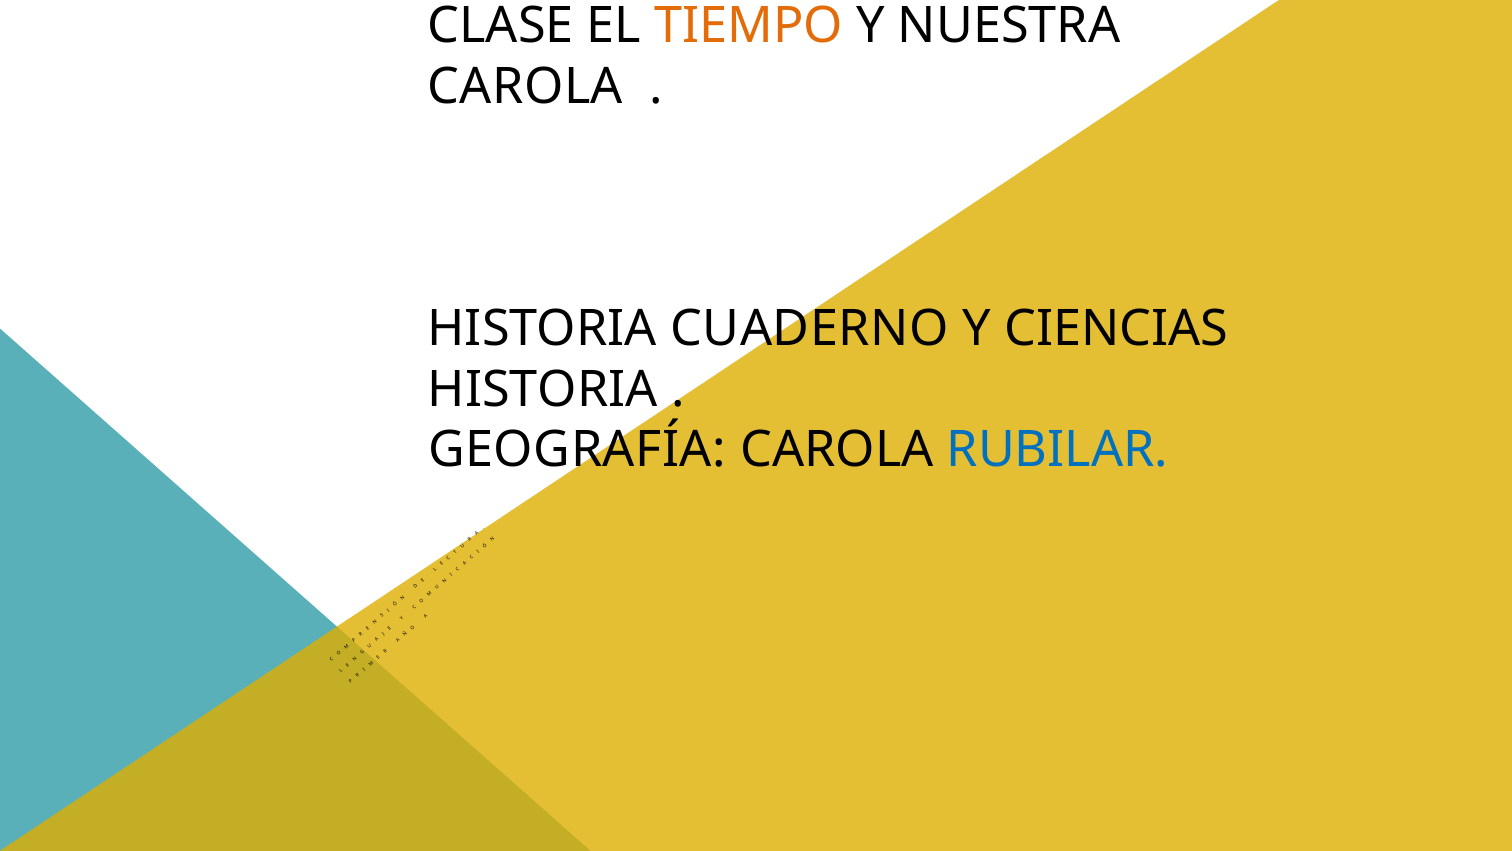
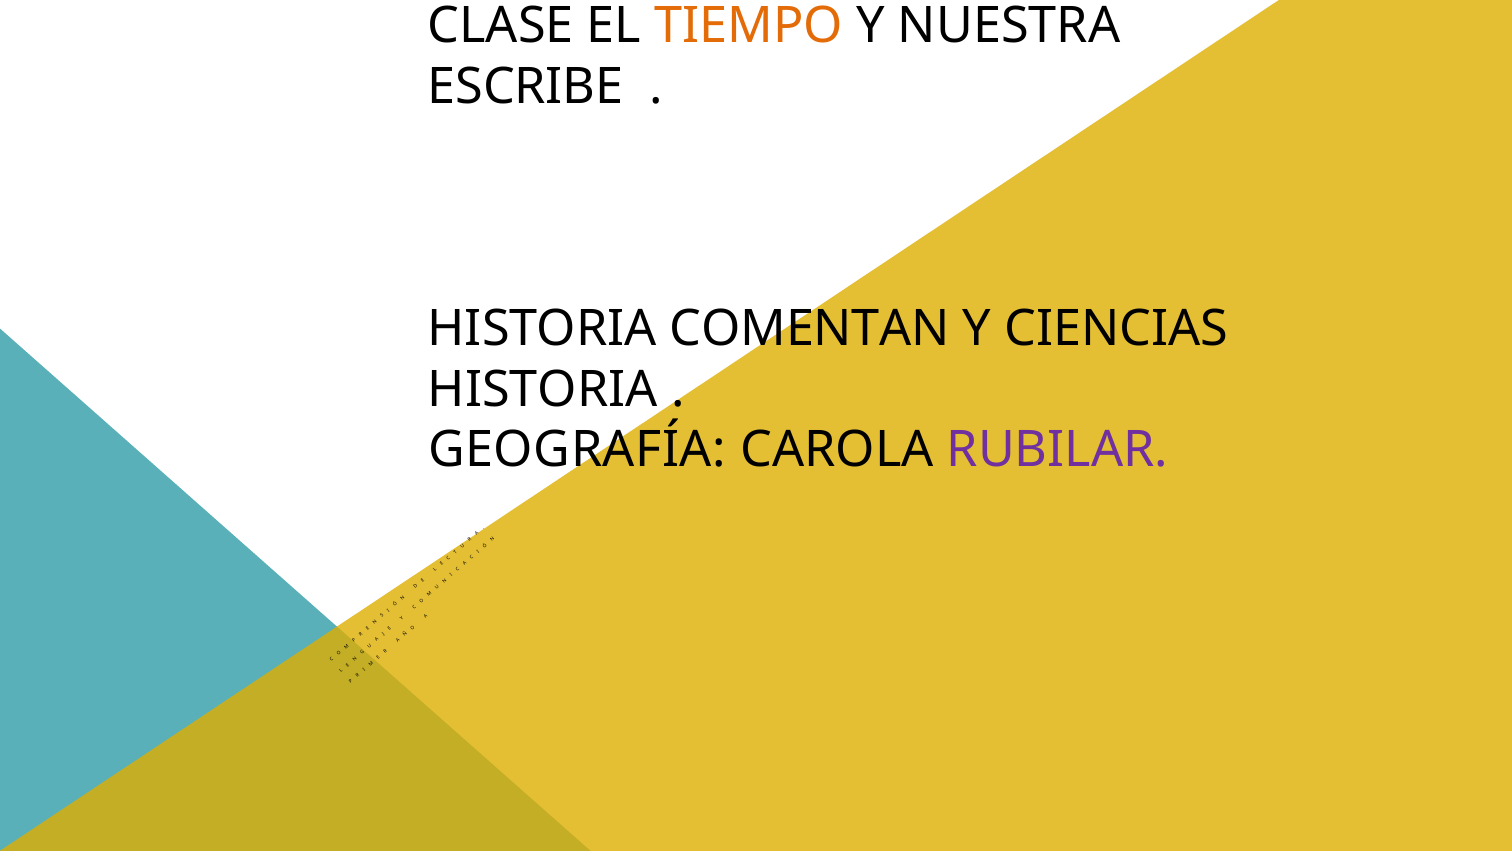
CAROLA: CAROLA -> ESCRIBE (526, 87)
CUADERNO: CUADERNO -> COMENTAN (810, 329)
RUBILAR colour: blue -> purple (1058, 450)
